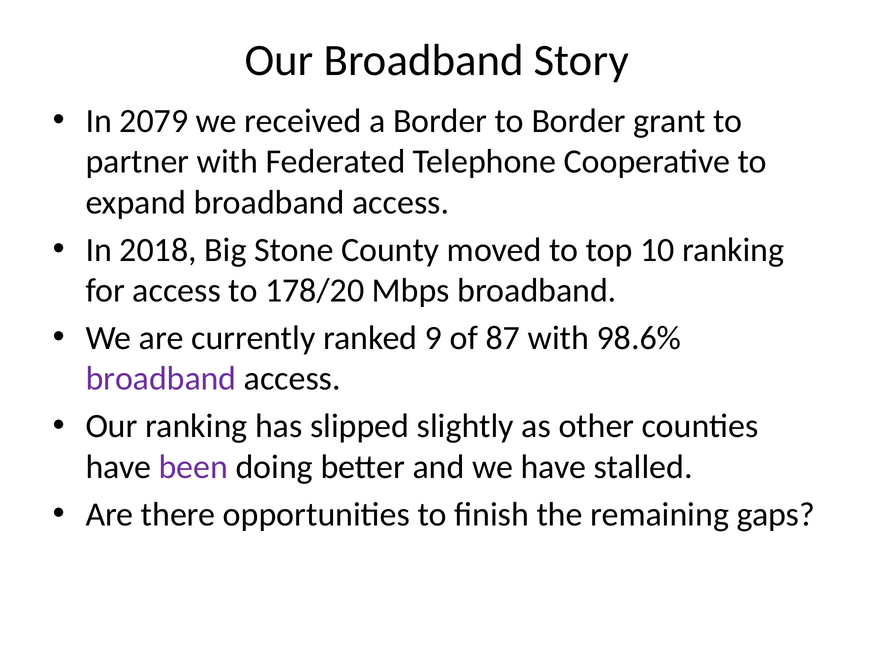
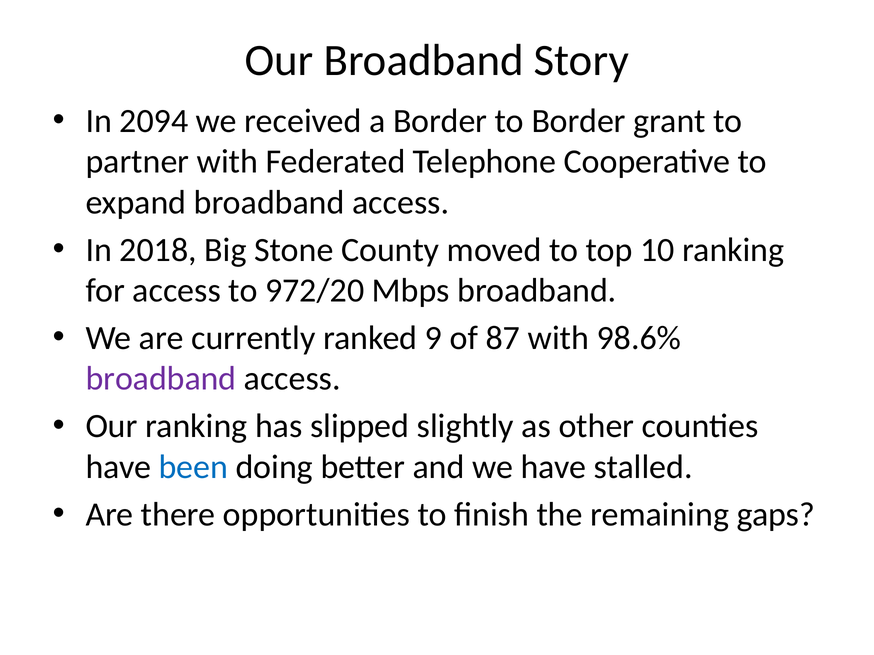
2079: 2079 -> 2094 (154, 121)
178/20: 178/20 -> 972/20 (315, 291)
been colour: purple -> blue (193, 467)
